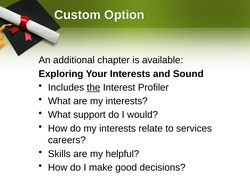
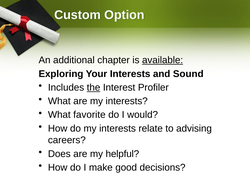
available underline: none -> present (163, 60)
support: support -> favorite (89, 114)
services: services -> advising (194, 128)
Skills: Skills -> Does (59, 153)
